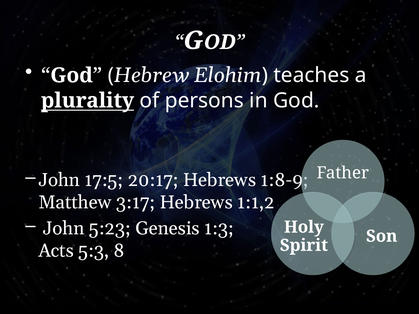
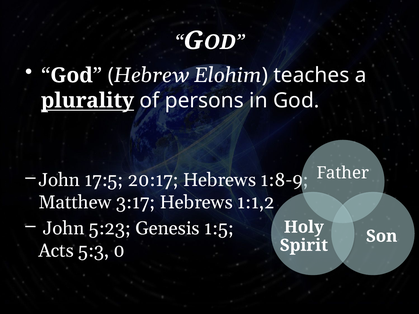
1:3: 1:3 -> 1:5 (219, 229)
8: 8 -> 0 (119, 251)
